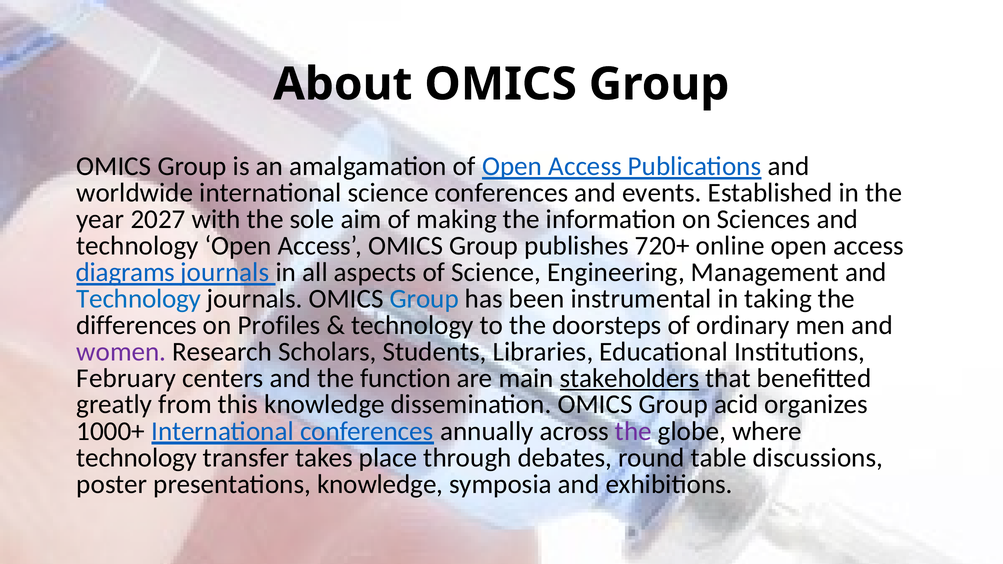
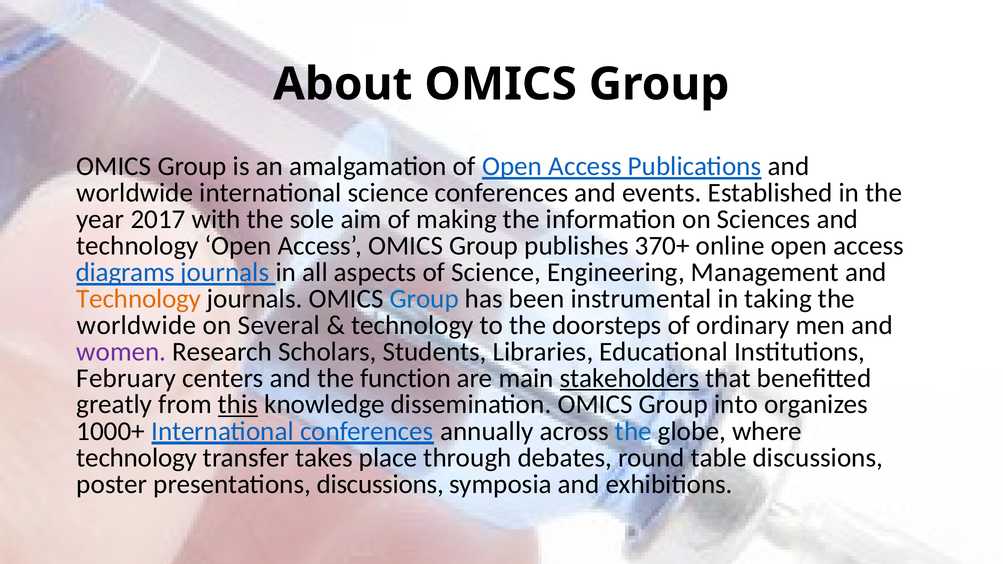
2027: 2027 -> 2017 (158, 219)
720+: 720+ -> 370+ (662, 246)
Technology colour: blue -> orange (139, 299)
differences: differences -> worldwide (136, 325)
Profiles: Profiles -> Several (279, 325)
this underline: none -> present (238, 405)
acid: acid -> into (736, 405)
the colour: purple -> blue (633, 431)
presentations knowledge: knowledge -> discussions (380, 484)
